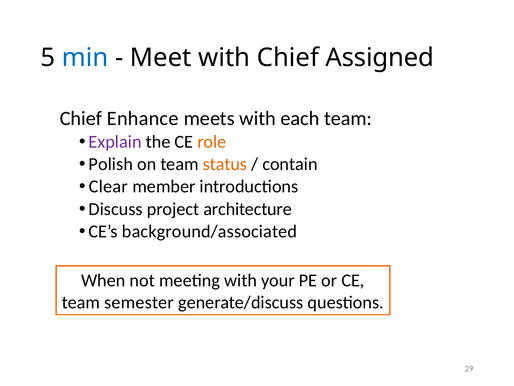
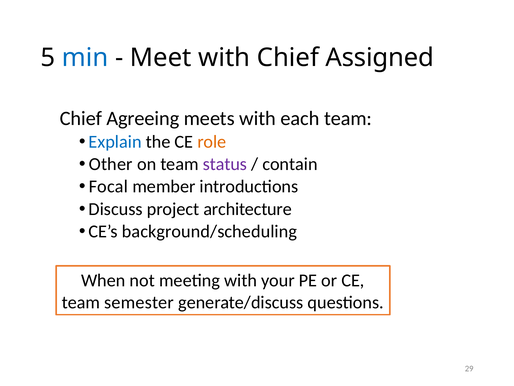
Enhance: Enhance -> Agreeing (143, 118)
Explain colour: purple -> blue (115, 142)
Polish: Polish -> Other (111, 164)
status colour: orange -> purple (225, 164)
Clear: Clear -> Focal (108, 186)
background/associated: background/associated -> background/scheduling (210, 231)
